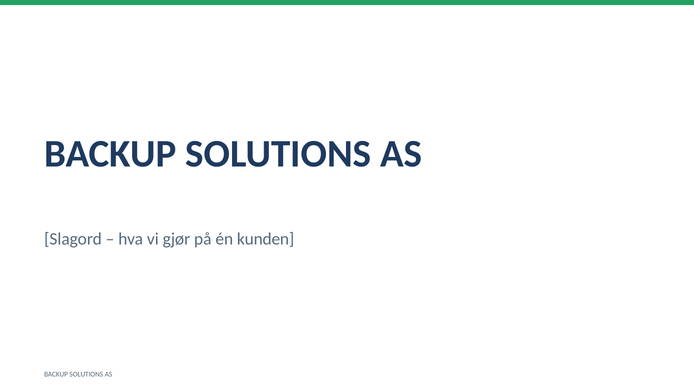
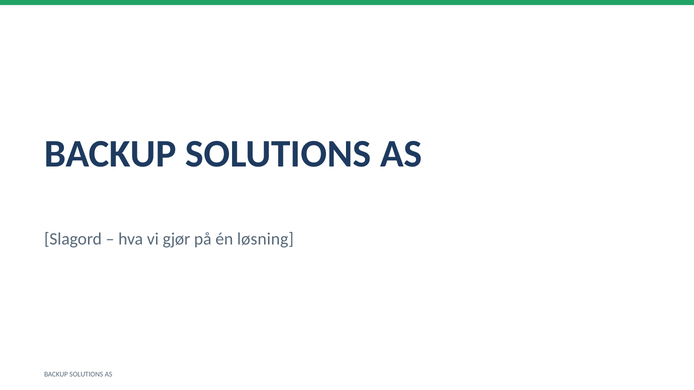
kunden: kunden -> løsning (265, 239)
